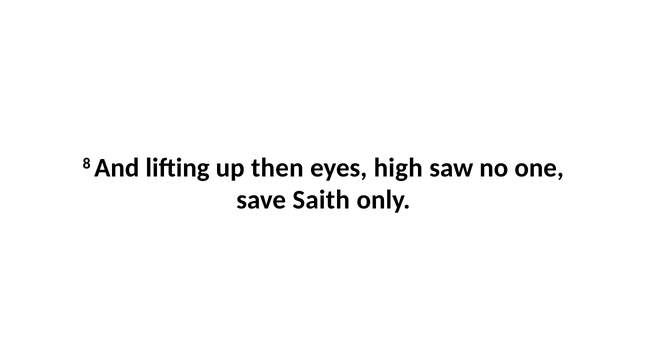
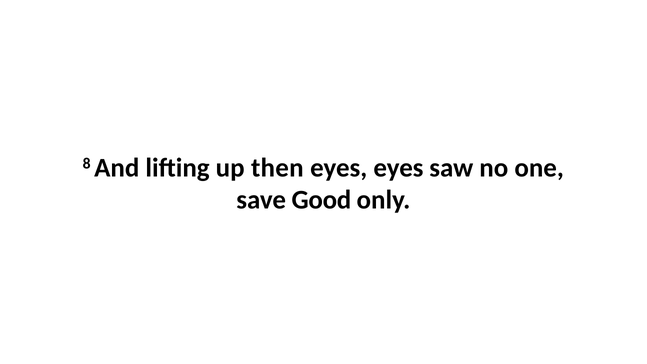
eyes high: high -> eyes (398, 168)
Saith: Saith -> Good (321, 200)
